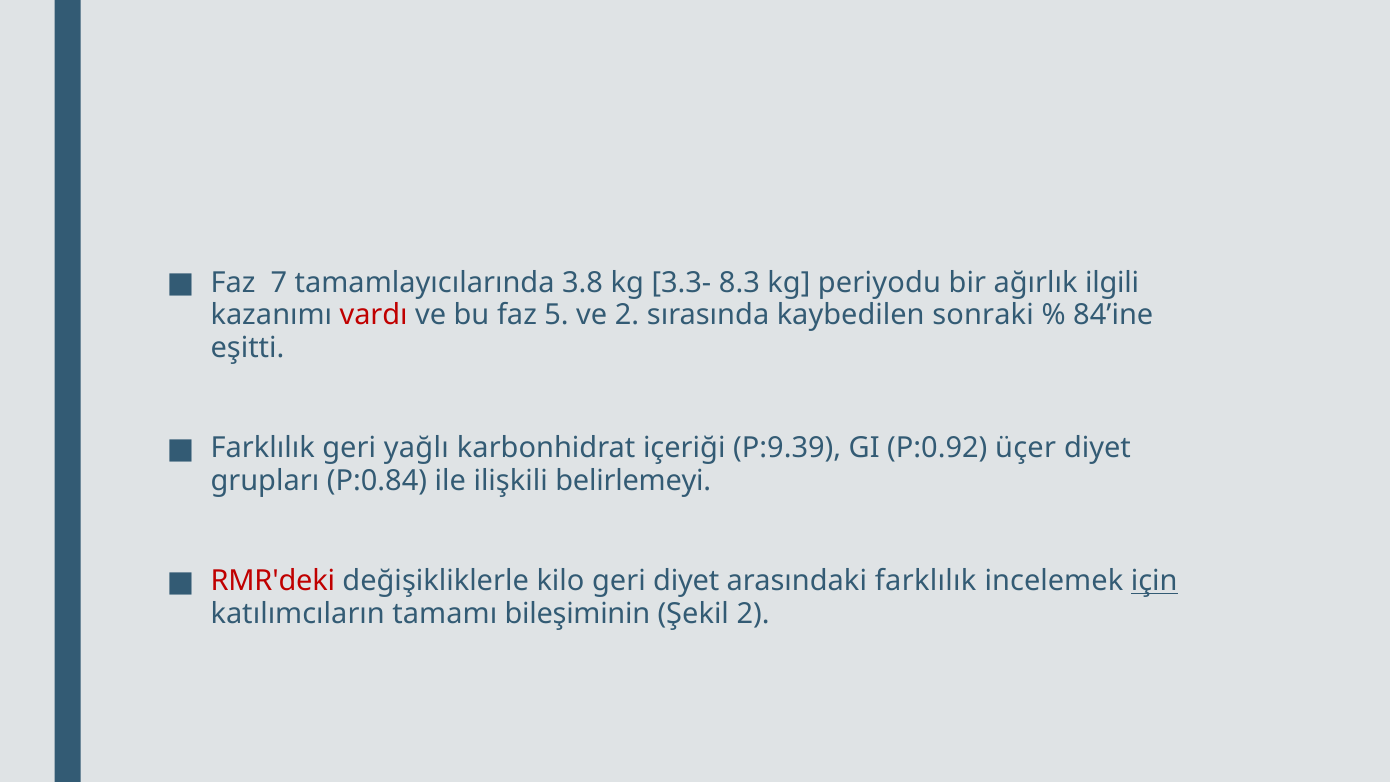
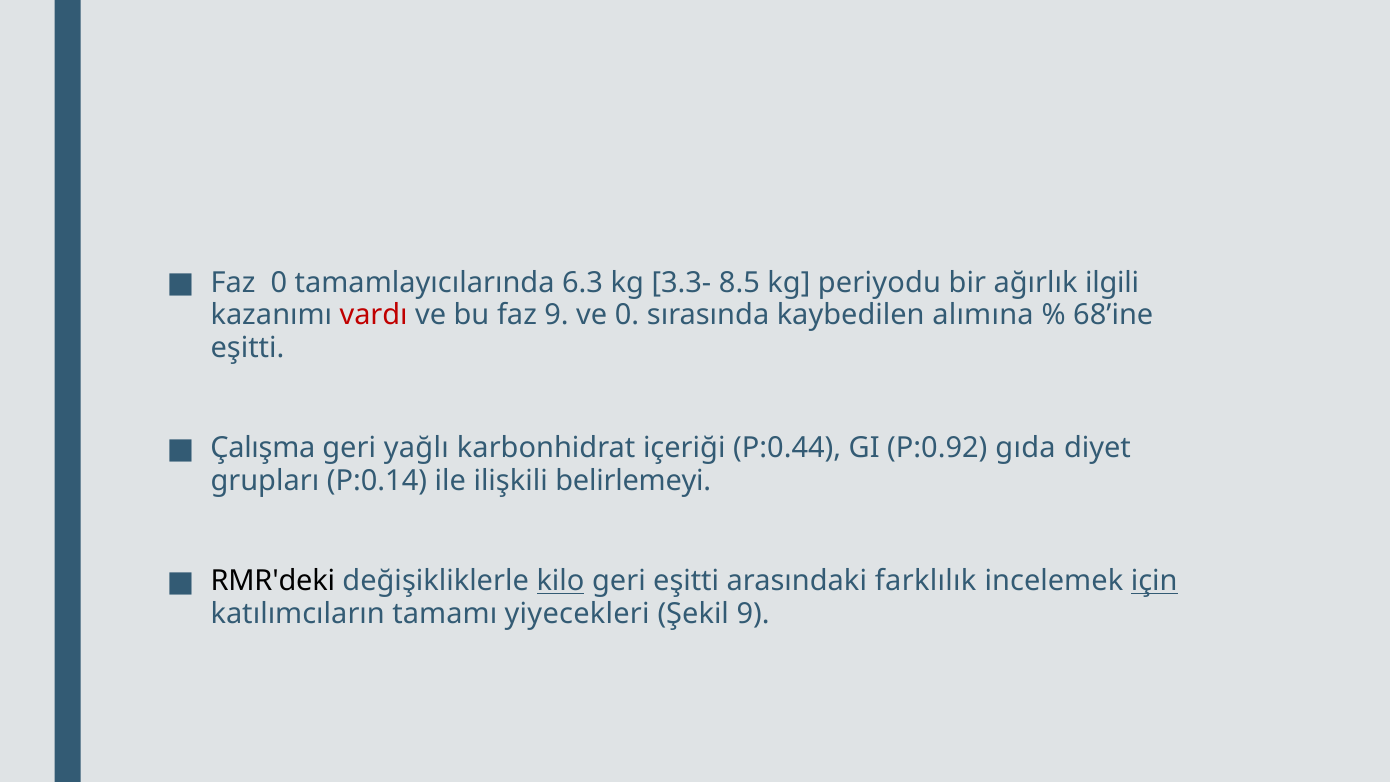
Faz 7: 7 -> 0 (279, 282)
3.8: 3.8 -> 6.3 (583, 282)
8.3: 8.3 -> 8.5 (739, 282)
faz 5: 5 -> 9 (557, 315)
ve 2: 2 -> 0 (627, 315)
sonraki: sonraki -> alımına (983, 315)
84’ine: 84’ine -> 68’ine (1113, 315)
Farklılık: Farklılık -> Çalışma (263, 448)
P:9.39: P:9.39 -> P:0.44 (787, 448)
üçer: üçer -> gıda (1026, 448)
P:0.84: P:0.84 -> P:0.14 (377, 481)
RMR'deki colour: red -> black (273, 581)
kilo underline: none -> present (561, 581)
geri diyet: diyet -> eşitti (686, 581)
bileşiminin: bileşiminin -> yiyecekleri (577, 614)
Şekil 2: 2 -> 9 (753, 614)
